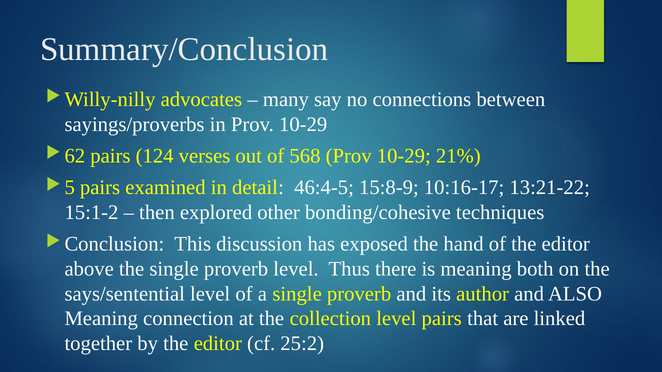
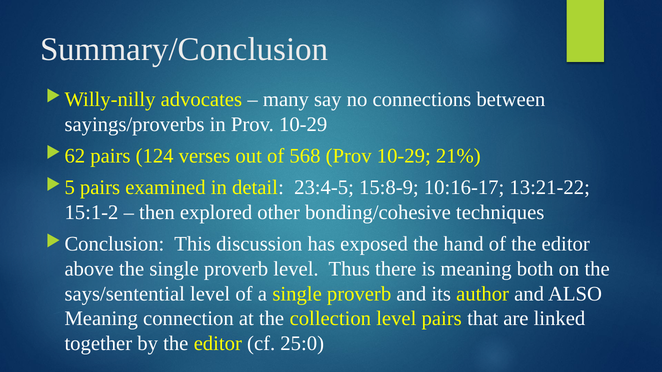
46:4-5: 46:4-5 -> 23:4-5 (324, 188)
25:2: 25:2 -> 25:0 (302, 344)
